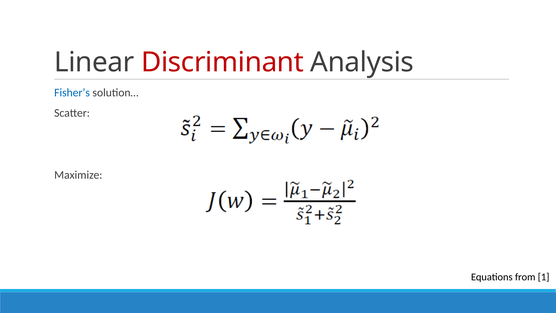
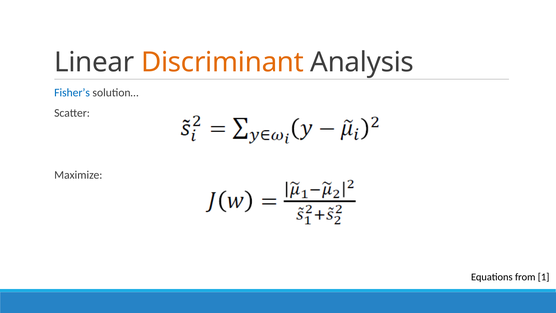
Discriminant colour: red -> orange (222, 62)
